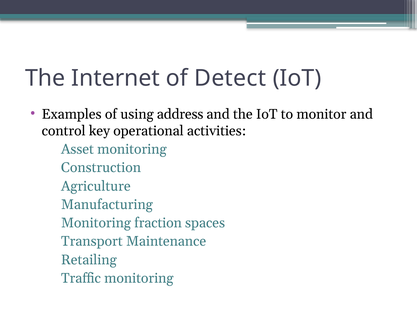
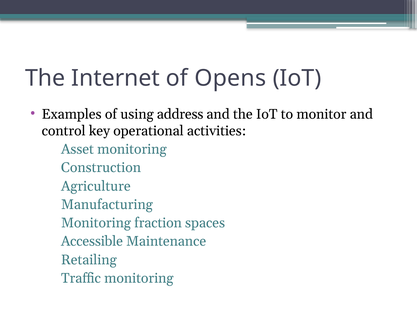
Detect: Detect -> Opens (230, 78)
Transport: Transport -> Accessible (92, 241)
